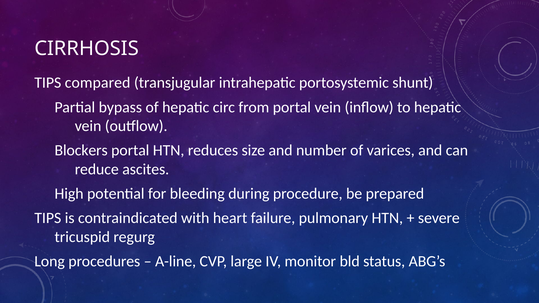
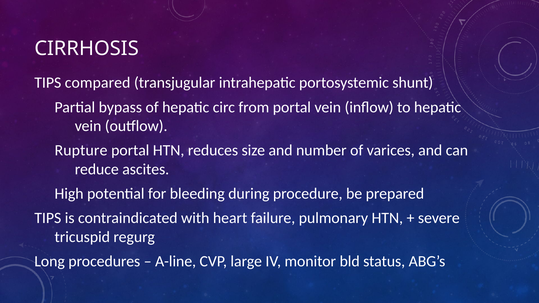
Blockers: Blockers -> Rupture (81, 151)
